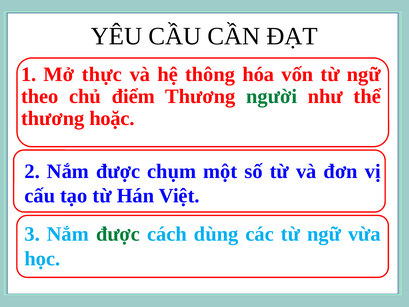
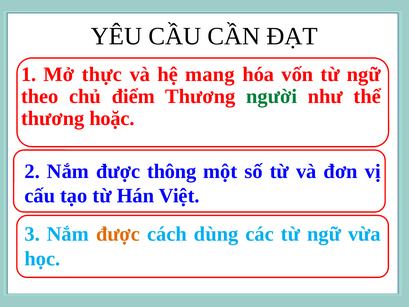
thông: thông -> mang (210, 74)
chụm: chụm -> thông (172, 171)
được colour: green -> orange (118, 234)
